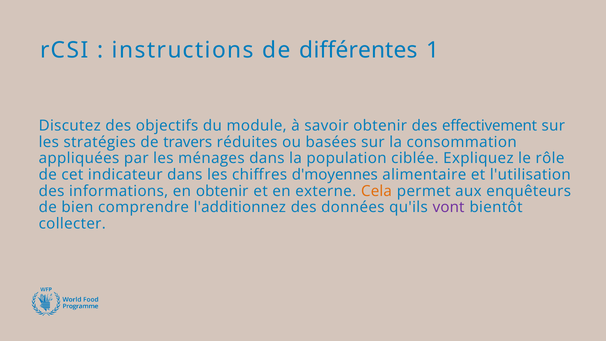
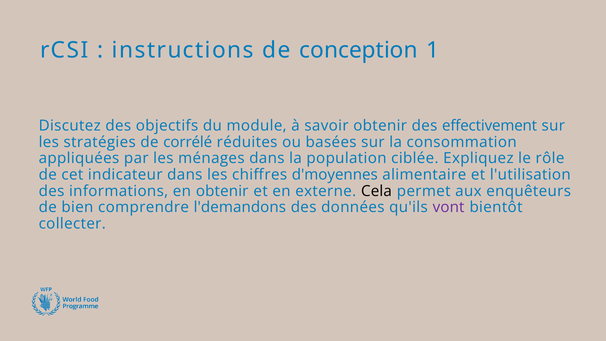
différentes: différentes -> conception (359, 50)
travers: travers -> corrélé (188, 142)
Cela colour: orange -> black (376, 191)
l'additionnez: l'additionnez -> l'demandons (240, 207)
